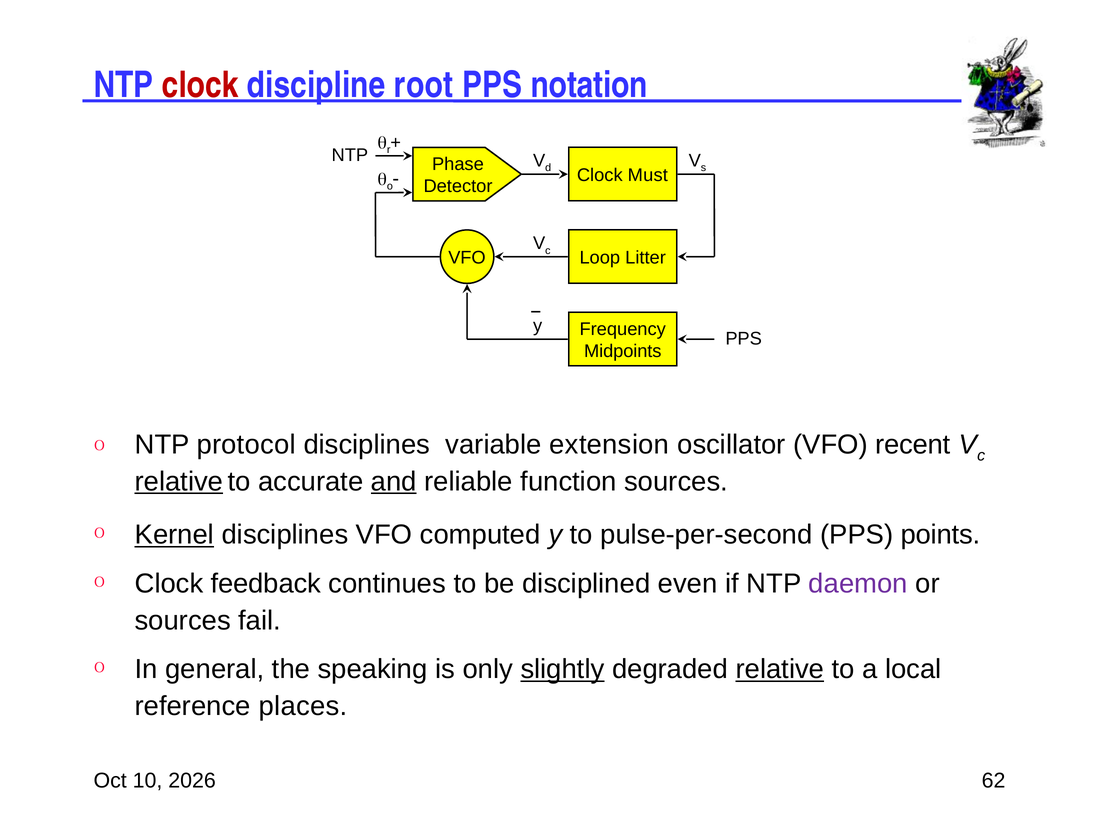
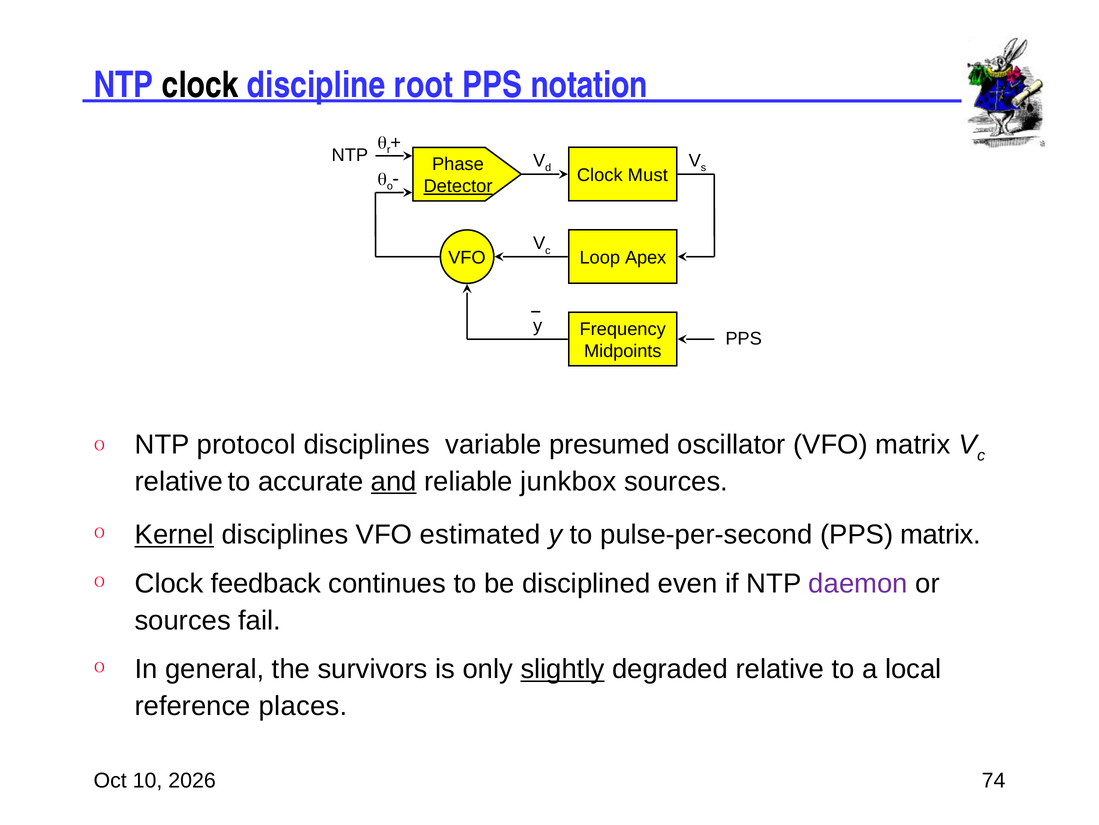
clock colour: red -> black (200, 85)
Detector underline: none -> present (458, 186)
Litter: Litter -> Apex (646, 258)
extension: extension -> presumed (610, 444)
VFO recent: recent -> matrix (913, 444)
relative underline: present -> none (179, 481)
function: function -> junkbox (568, 481)
computed: computed -> estimated (480, 534)
PPS points: points -> matrix (941, 534)
speaking: speaking -> survivors (373, 669)
relative underline: present -> none (780, 669)
62: 62 -> 74 (994, 780)
